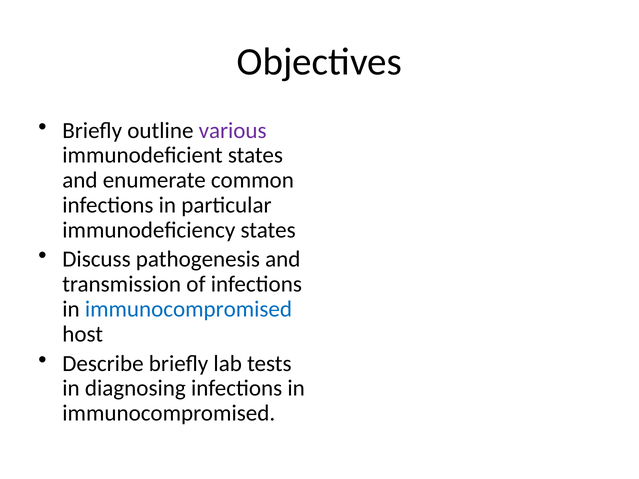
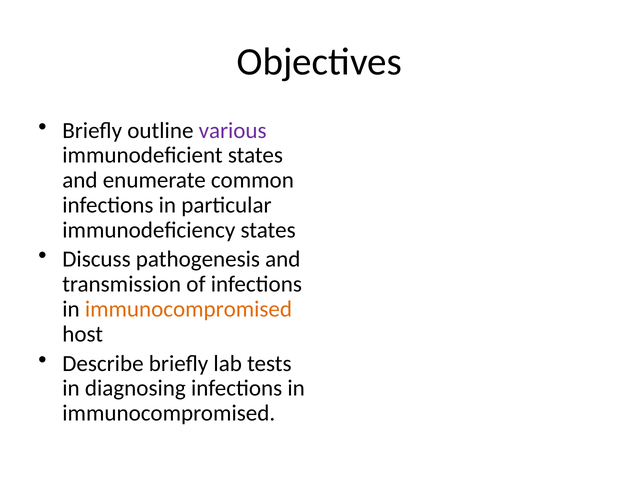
immunocompromised colour: blue -> orange (188, 309)
